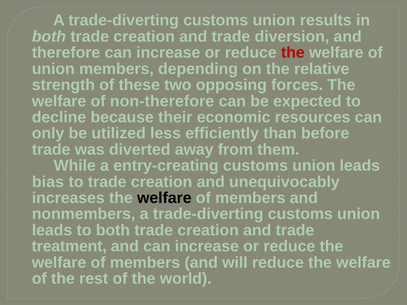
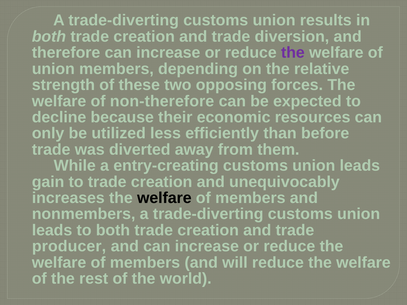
the colour: red -> purple (293, 53)
bias: bias -> gain (48, 182)
treatment: treatment -> producer (69, 247)
